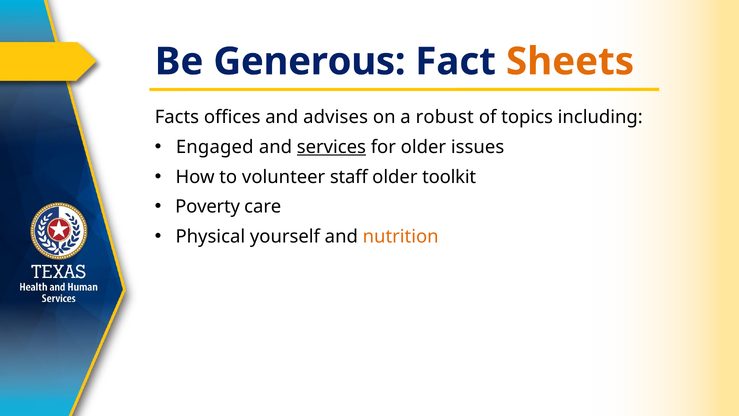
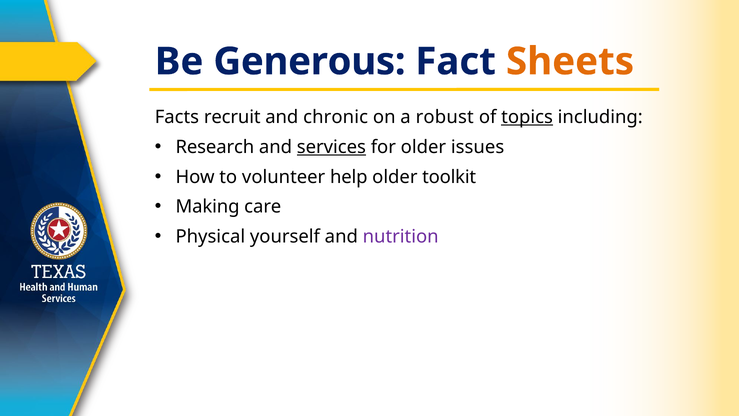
offices: offices -> recruit (232, 117)
advises: advises -> chronic (336, 117)
topics underline: none -> present (527, 117)
Engaged: Engaged -> Research (215, 147)
staff: staff -> help (349, 177)
Poverty: Poverty -> Making (208, 207)
nutrition colour: orange -> purple (401, 237)
